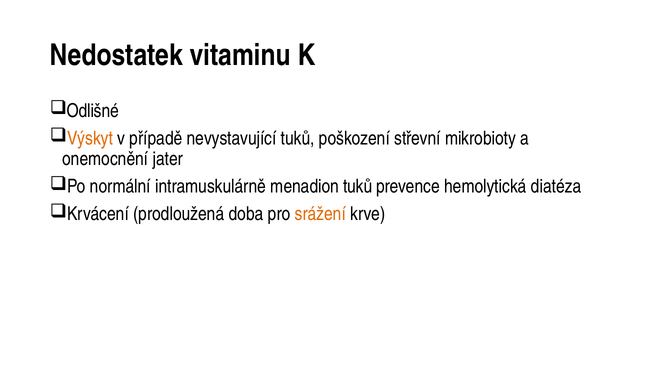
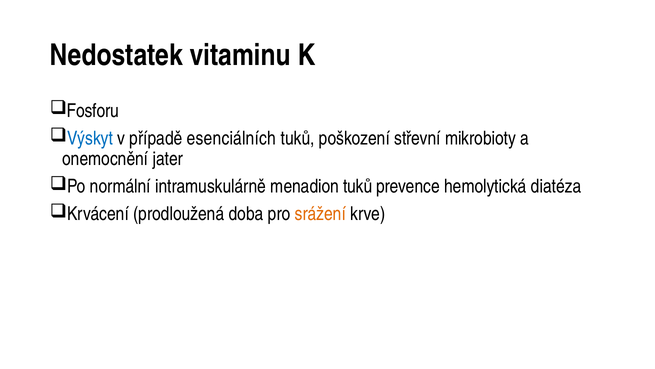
Odlišné: Odlišné -> Fosforu (93, 111)
Výskyt colour: orange -> blue (90, 138)
nevystavující: nevystavující -> esenciálních (232, 138)
